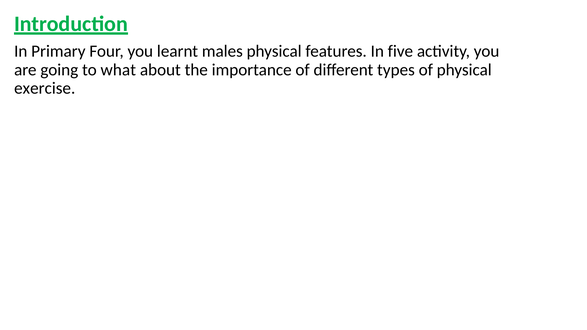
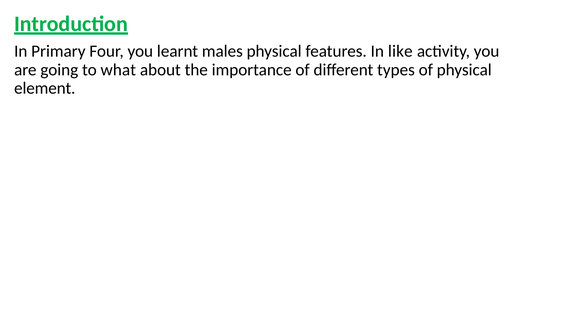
five: five -> like (400, 51)
exercise: exercise -> element (45, 88)
